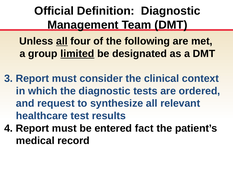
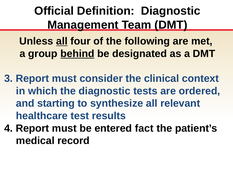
limited: limited -> behind (77, 54)
request: request -> starting (56, 103)
